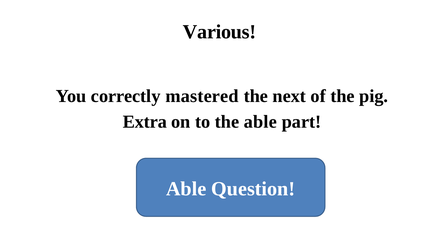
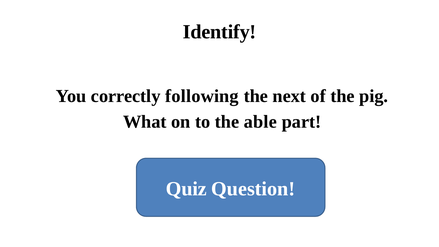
Various: Various -> Identify (220, 32)
mastered: mastered -> following (202, 96)
Extra: Extra -> What (145, 122)
Able: Able -> Quiz (186, 189)
